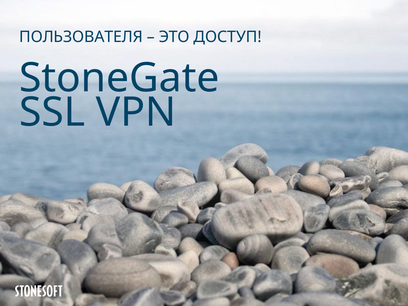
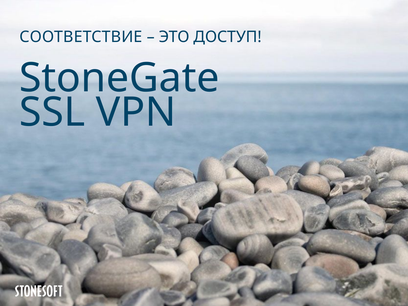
ПОЛЬЗОВАТЕЛЯ: ПОЛЬЗОВАТЕЛЯ -> СООТВЕТСТВИЕ (81, 37)
